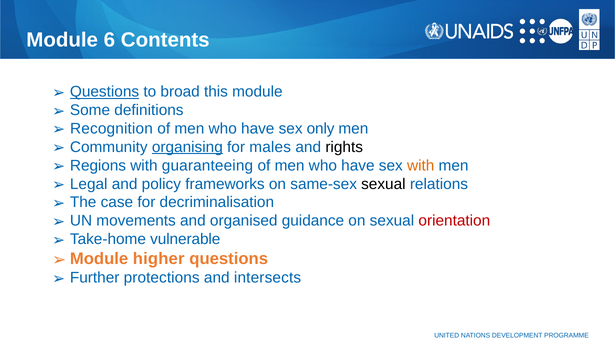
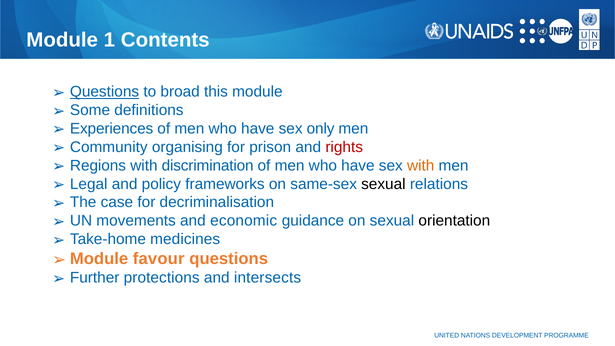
6: 6 -> 1 (109, 40)
Recognition: Recognition -> Experiences (112, 129)
organising underline: present -> none (187, 147)
males: males -> prison (270, 147)
rights colour: black -> red (344, 147)
guaranteeing: guaranteeing -> discrimination (208, 165)
organised: organised -> economic (244, 221)
orientation colour: red -> black (454, 221)
vulnerable: vulnerable -> medicines (185, 239)
higher: higher -> favour (159, 259)
